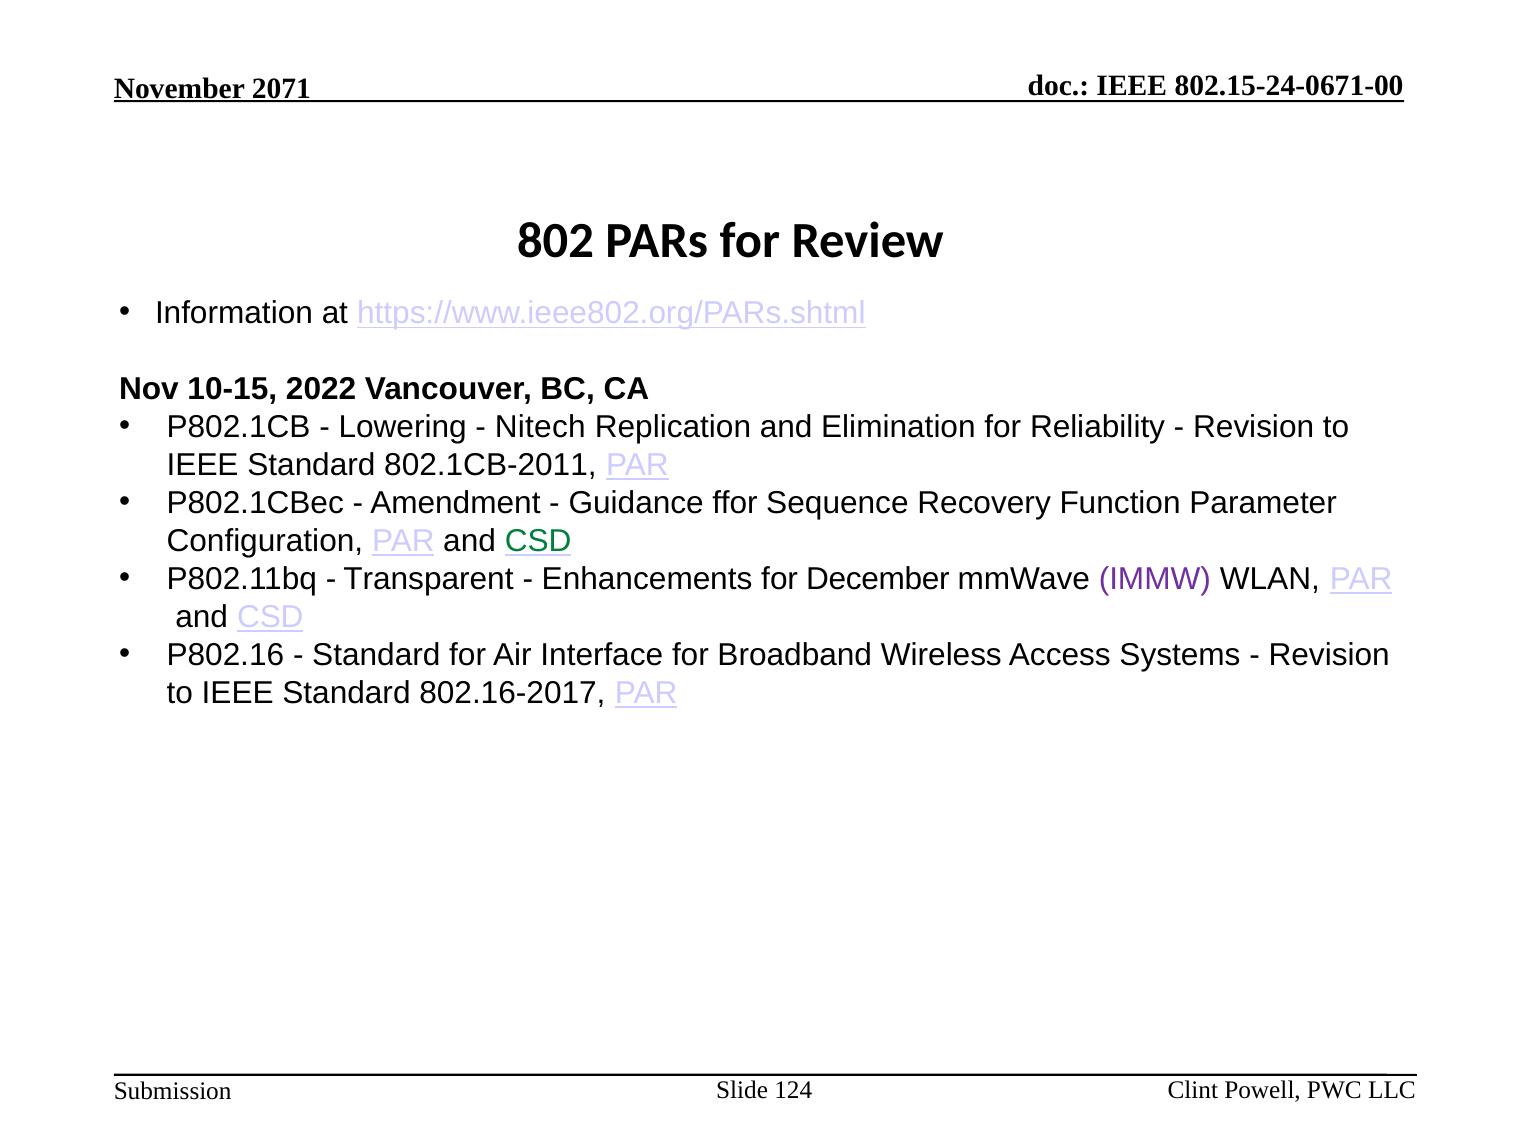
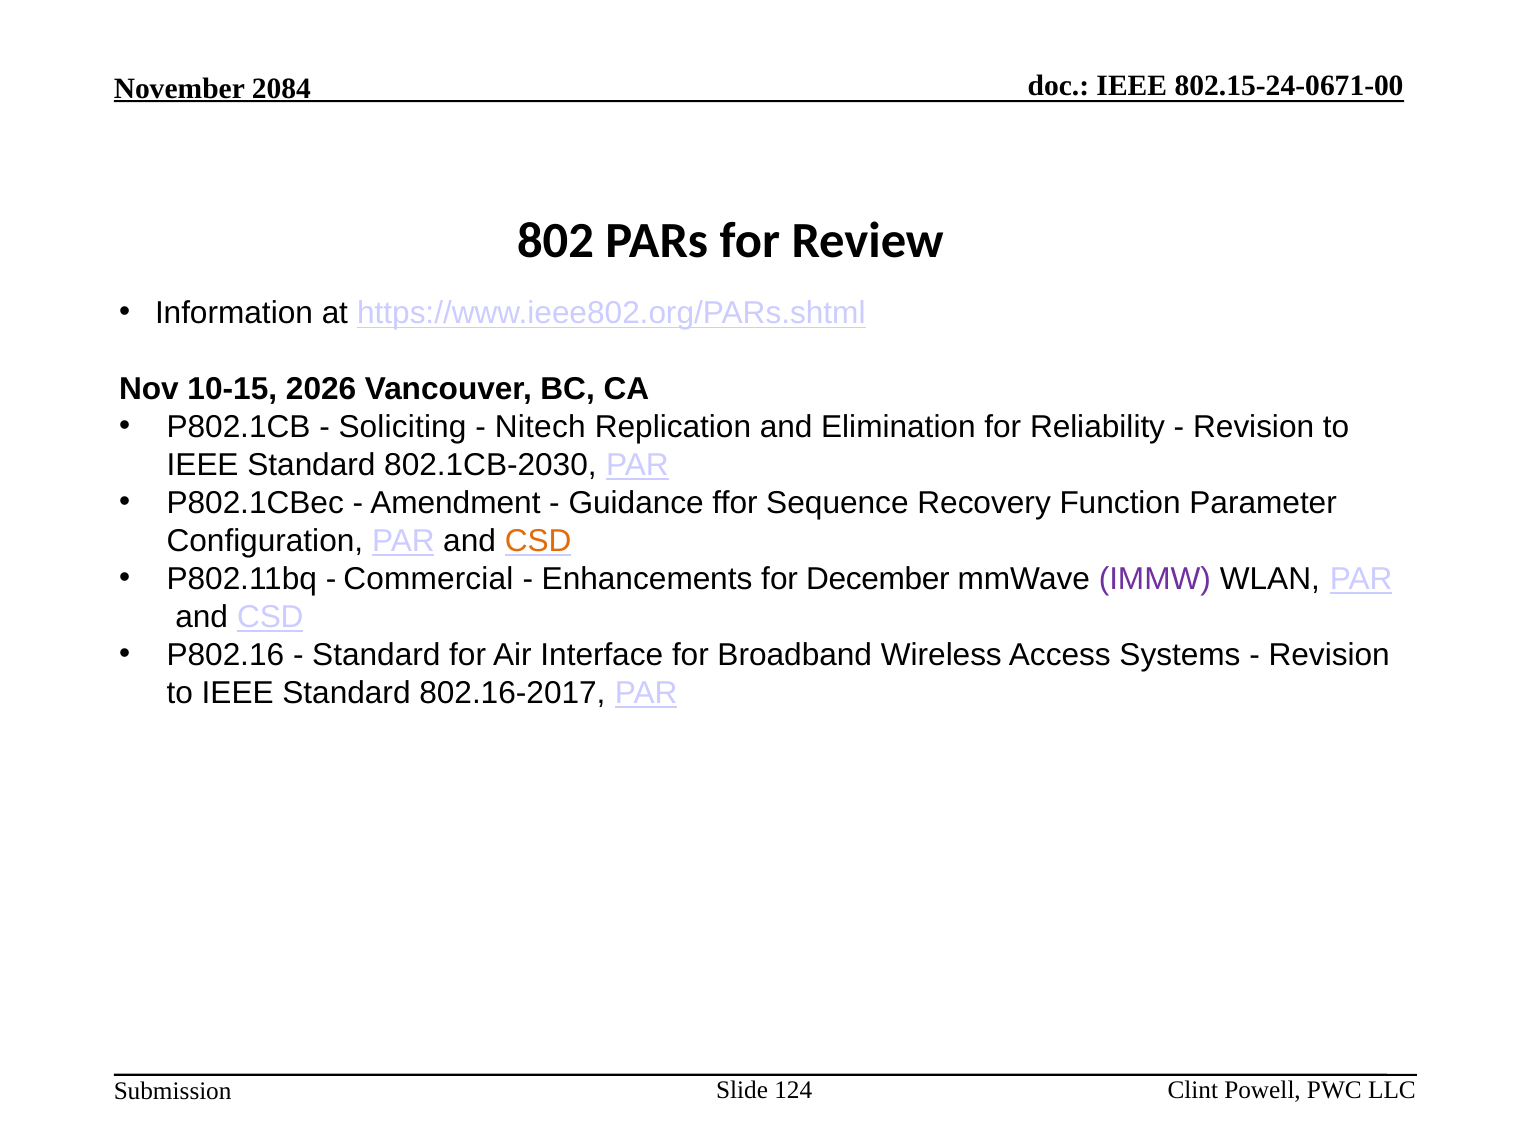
2071: 2071 -> 2084 (281, 89)
2022: 2022 -> 2026 (321, 389)
Lowering: Lowering -> Soliciting (403, 427)
802.1CB-2011: 802.1CB-2011 -> 802.1CB-2030 (490, 465)
CSD colour: green -> orange (538, 541)
Transparent: Transparent -> Commercial (428, 579)
